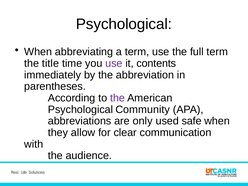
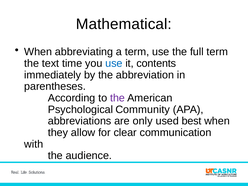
Psychological: Psychological -> Mathematical (124, 24)
title: title -> text (51, 63)
use colour: purple -> blue (114, 63)
safe: safe -> best (192, 121)
